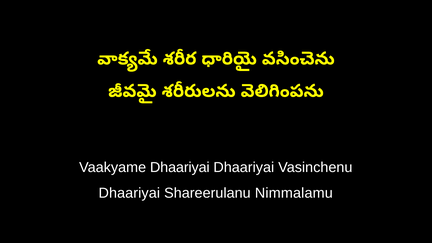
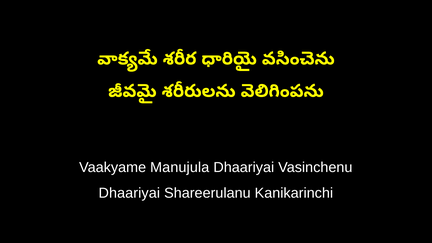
Vaakyame Dhaariyai: Dhaariyai -> Manujula (180, 167)
Nimmalamu: Nimmalamu -> Kanikarinchi (294, 193)
